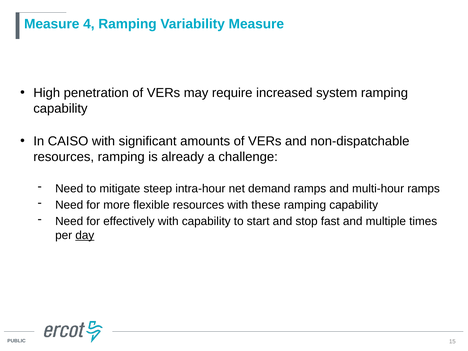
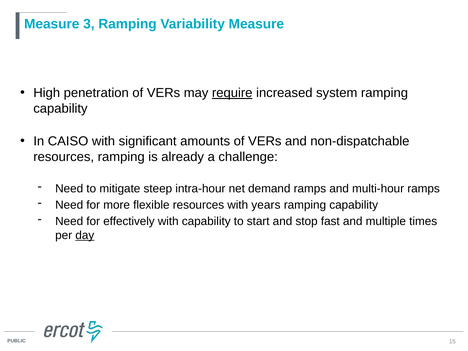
4: 4 -> 3 (89, 24)
require underline: none -> present (232, 93)
these: these -> years (266, 205)
